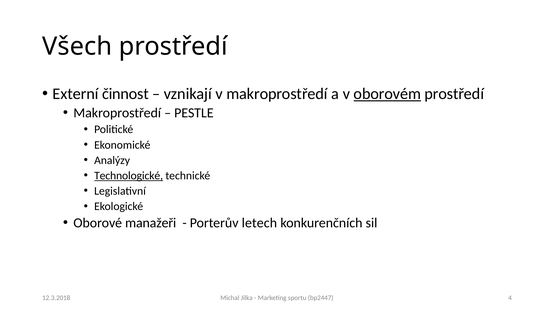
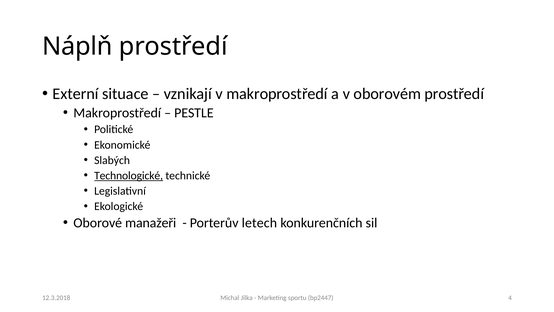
Všech: Všech -> Náplň (77, 47)
činnost: činnost -> situace (125, 94)
oborovém underline: present -> none (387, 94)
Analýzy: Analýzy -> Slabých (112, 160)
